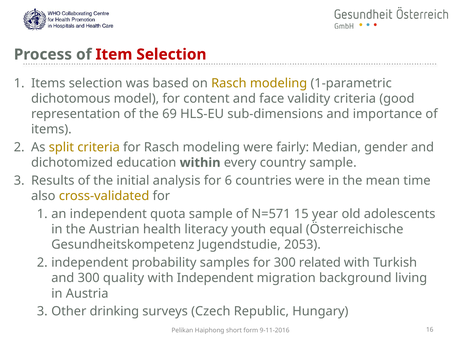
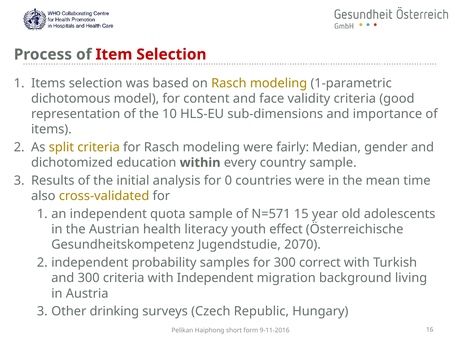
69: 69 -> 10 (170, 114)
6: 6 -> 0 (228, 180)
equal: equal -> effect (286, 229)
2053: 2053 -> 2070 (302, 245)
related: related -> correct (320, 262)
300 quality: quality -> criteria (124, 278)
